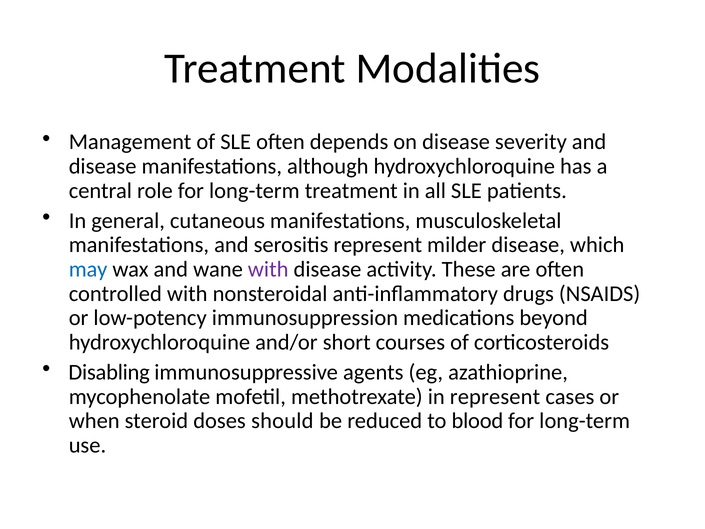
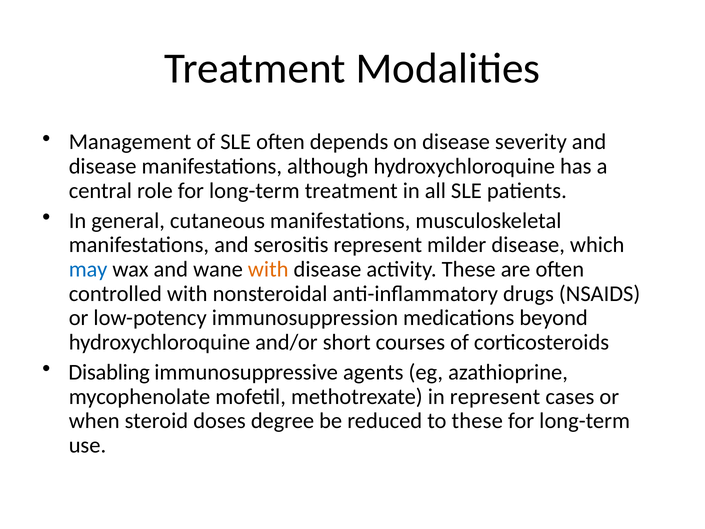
with colour: purple -> orange (268, 269)
should: should -> degree (283, 421)
to blood: blood -> these (477, 421)
